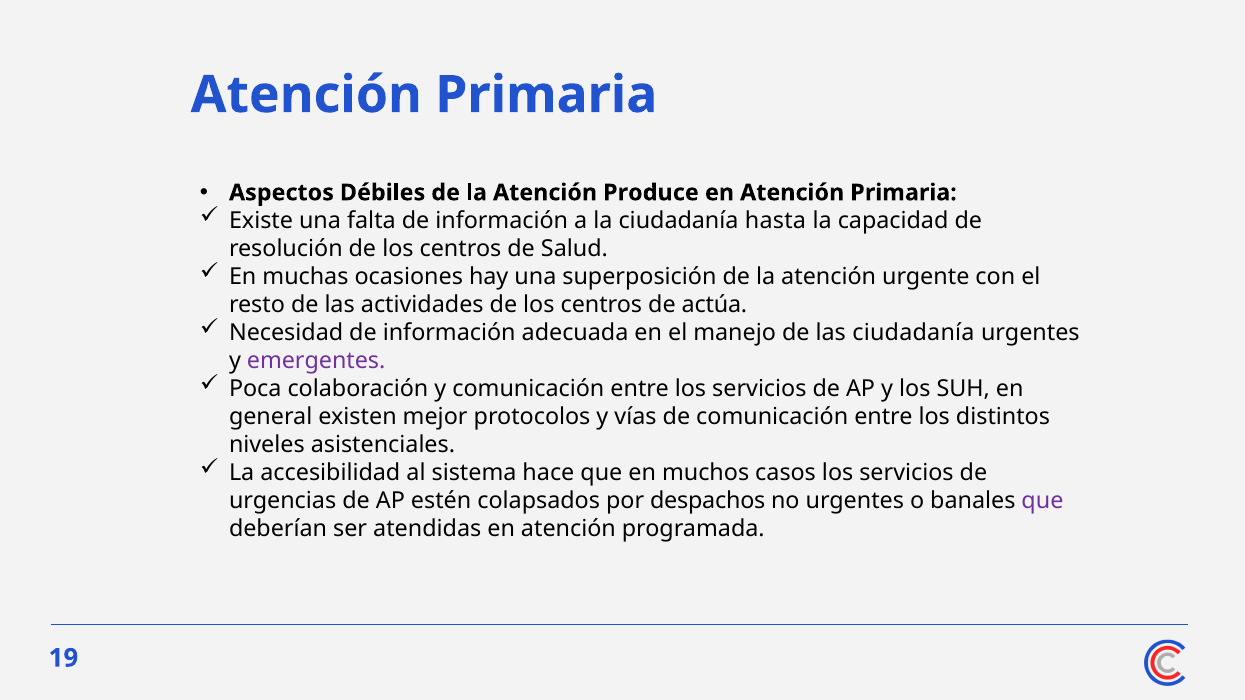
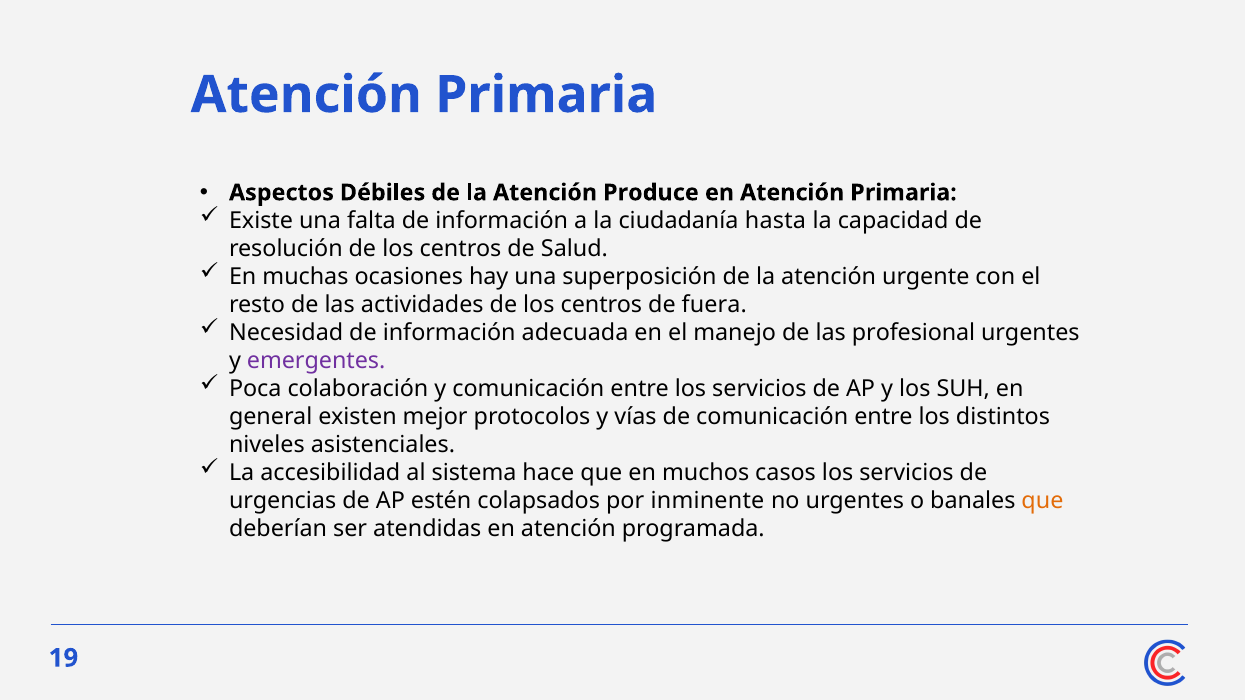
actúa: actúa -> fuera (714, 305)
las ciudadanía: ciudadanía -> profesional (914, 333)
despachos: despachos -> inminente (707, 501)
que colour: purple -> orange (1042, 501)
